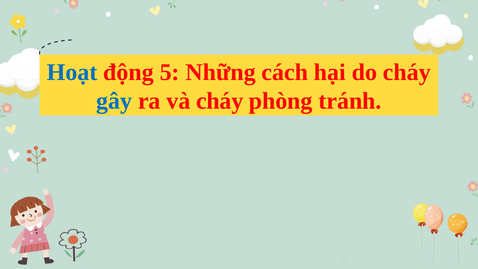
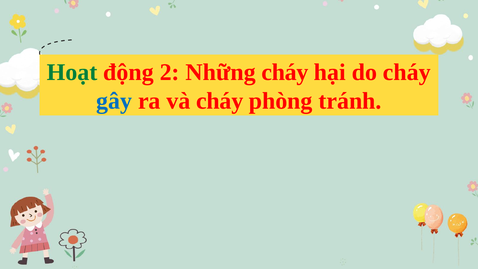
Hoạt colour: blue -> green (72, 72)
5: 5 -> 2 (170, 72)
Những cách: cách -> cháy (285, 72)
